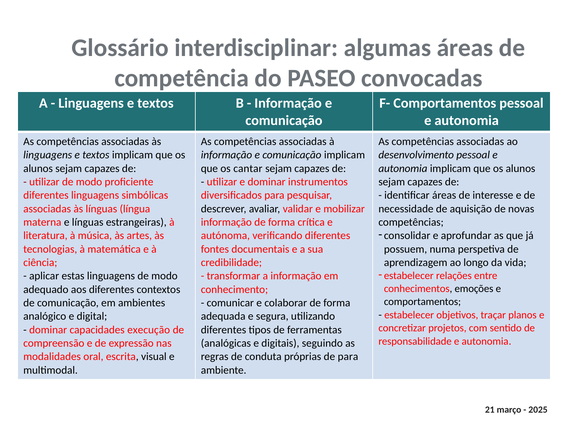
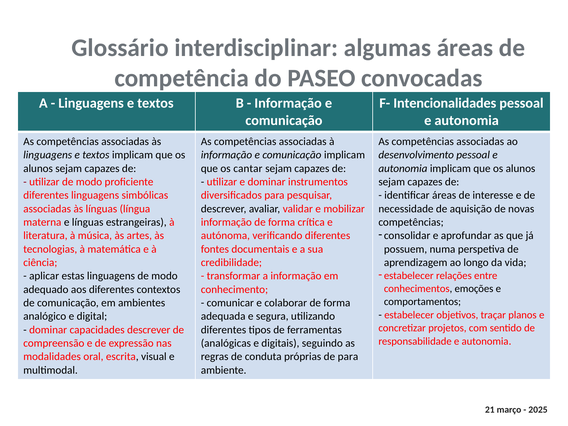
F- Comportamentos: Comportamentos -> Intencionalidades (445, 103)
capacidades execução: execução -> descrever (149, 330)
